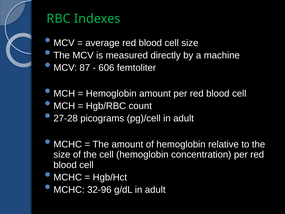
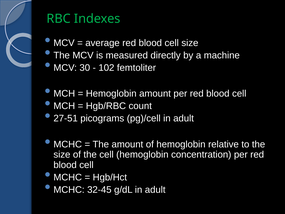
87: 87 -> 30 (85, 68)
606: 606 -> 102 (106, 68)
27-28: 27-28 -> 27-51 (66, 118)
32-96: 32-96 -> 32-45 (99, 189)
